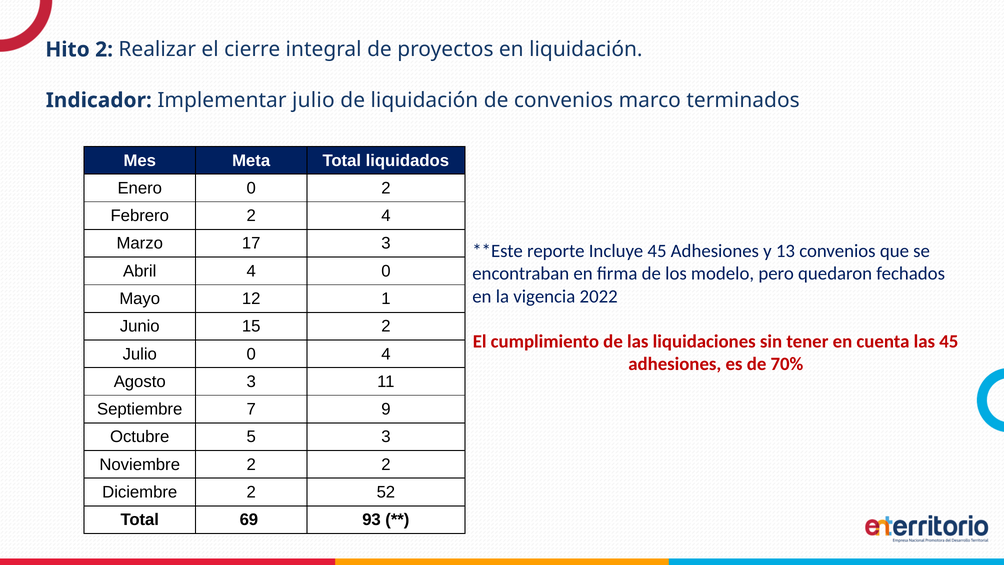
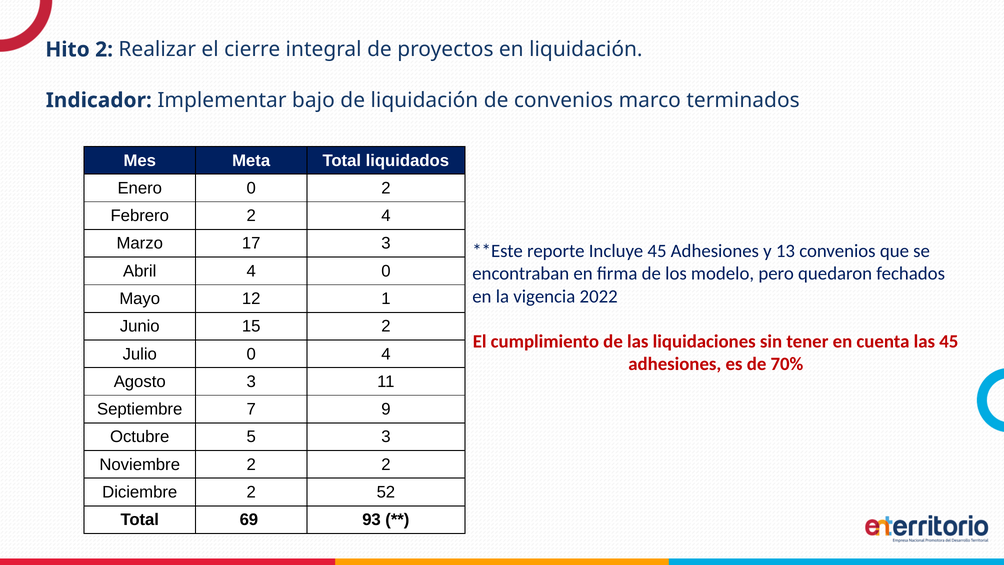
Implementar julio: julio -> bajo (313, 100)
